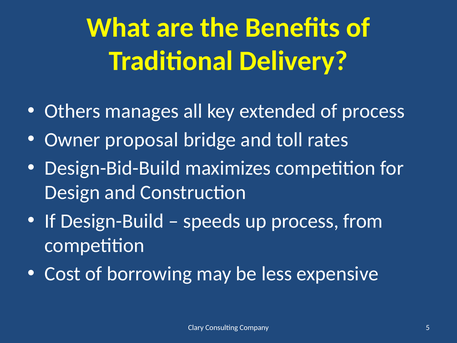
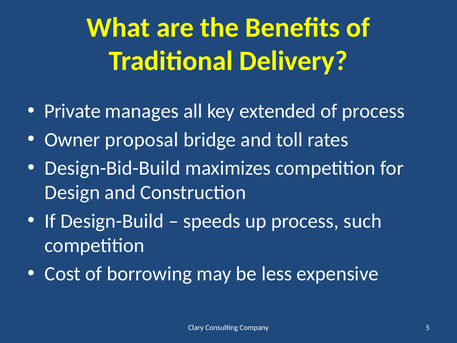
Others: Others -> Private (73, 111)
from: from -> such (363, 221)
